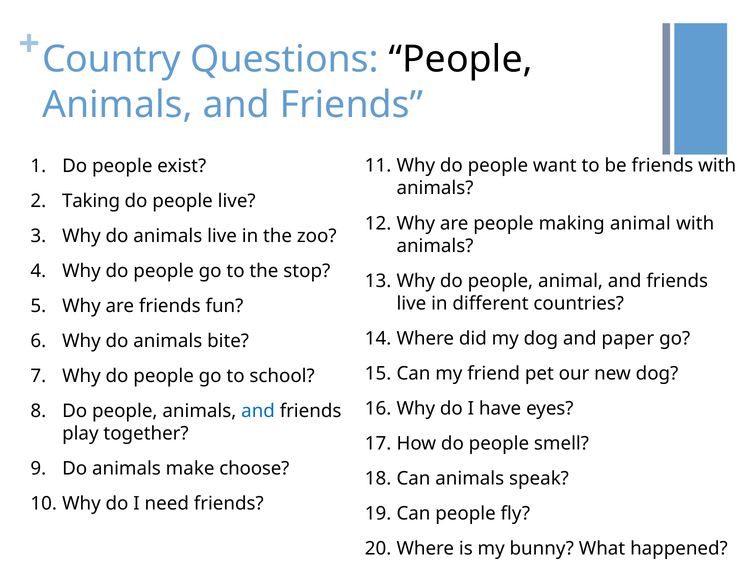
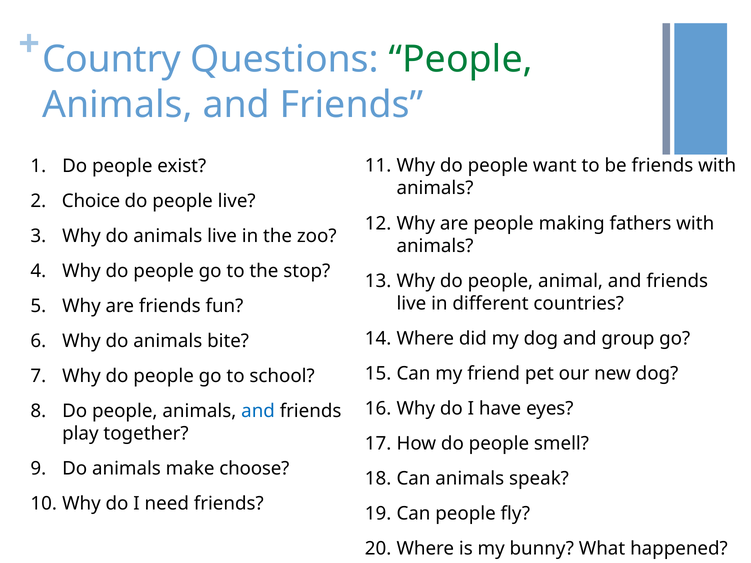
People colour: black -> green (461, 60)
Taking: Taking -> Choice (91, 201)
making animal: animal -> fathers (641, 223)
paper: paper -> group (628, 339)
